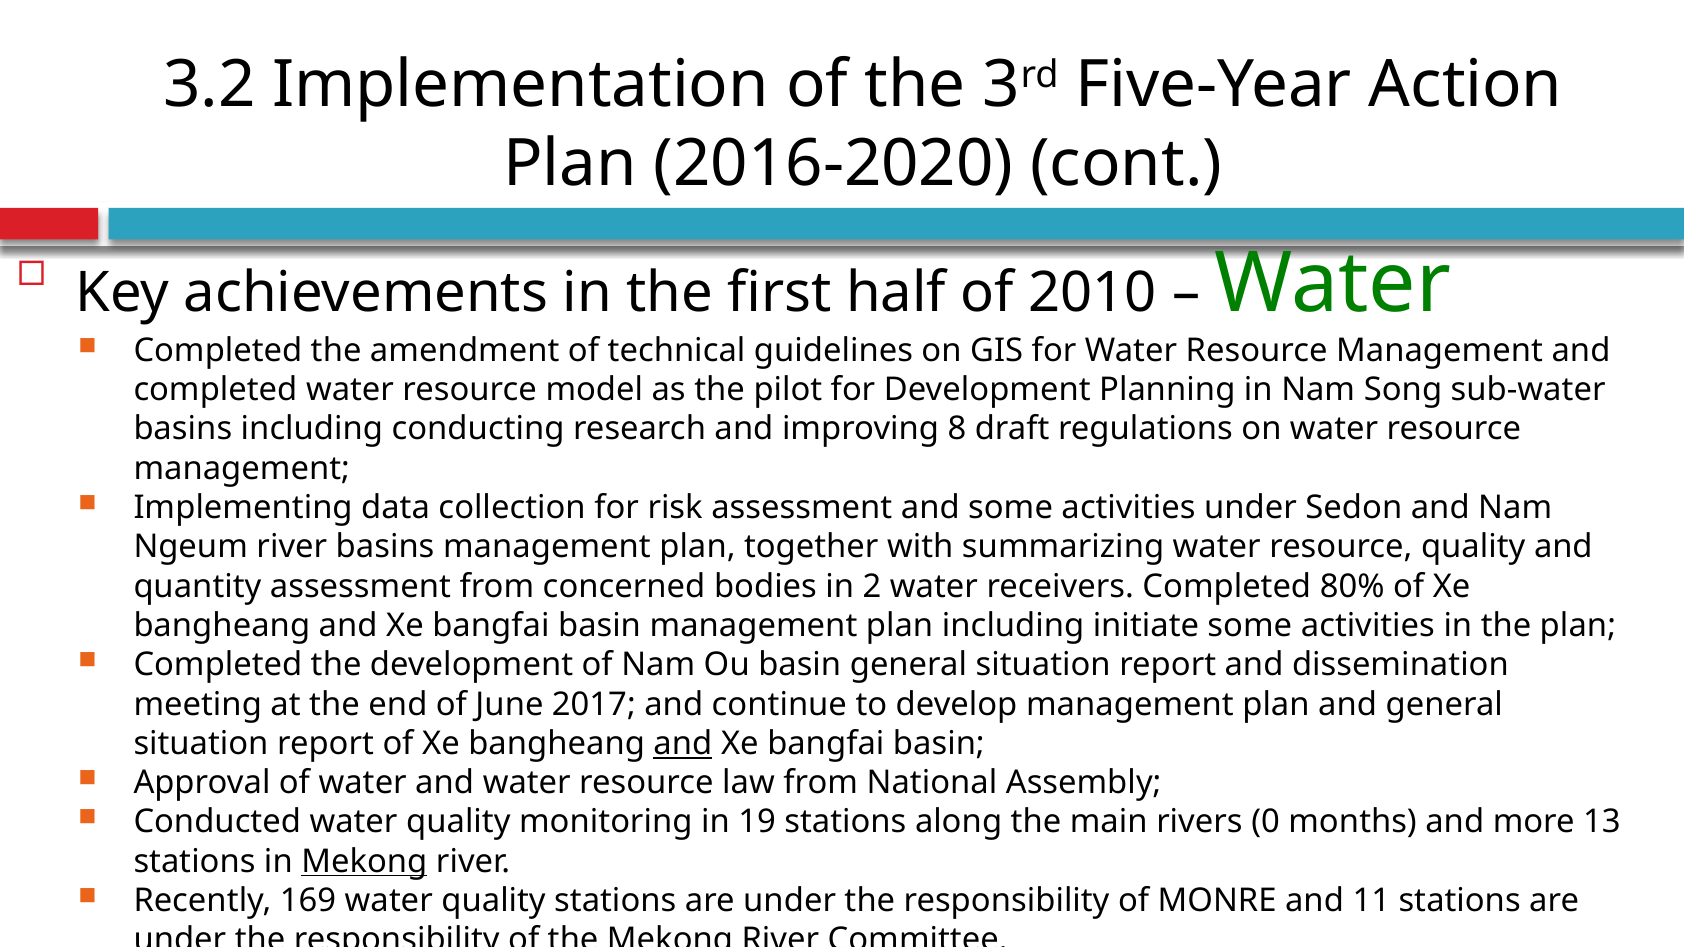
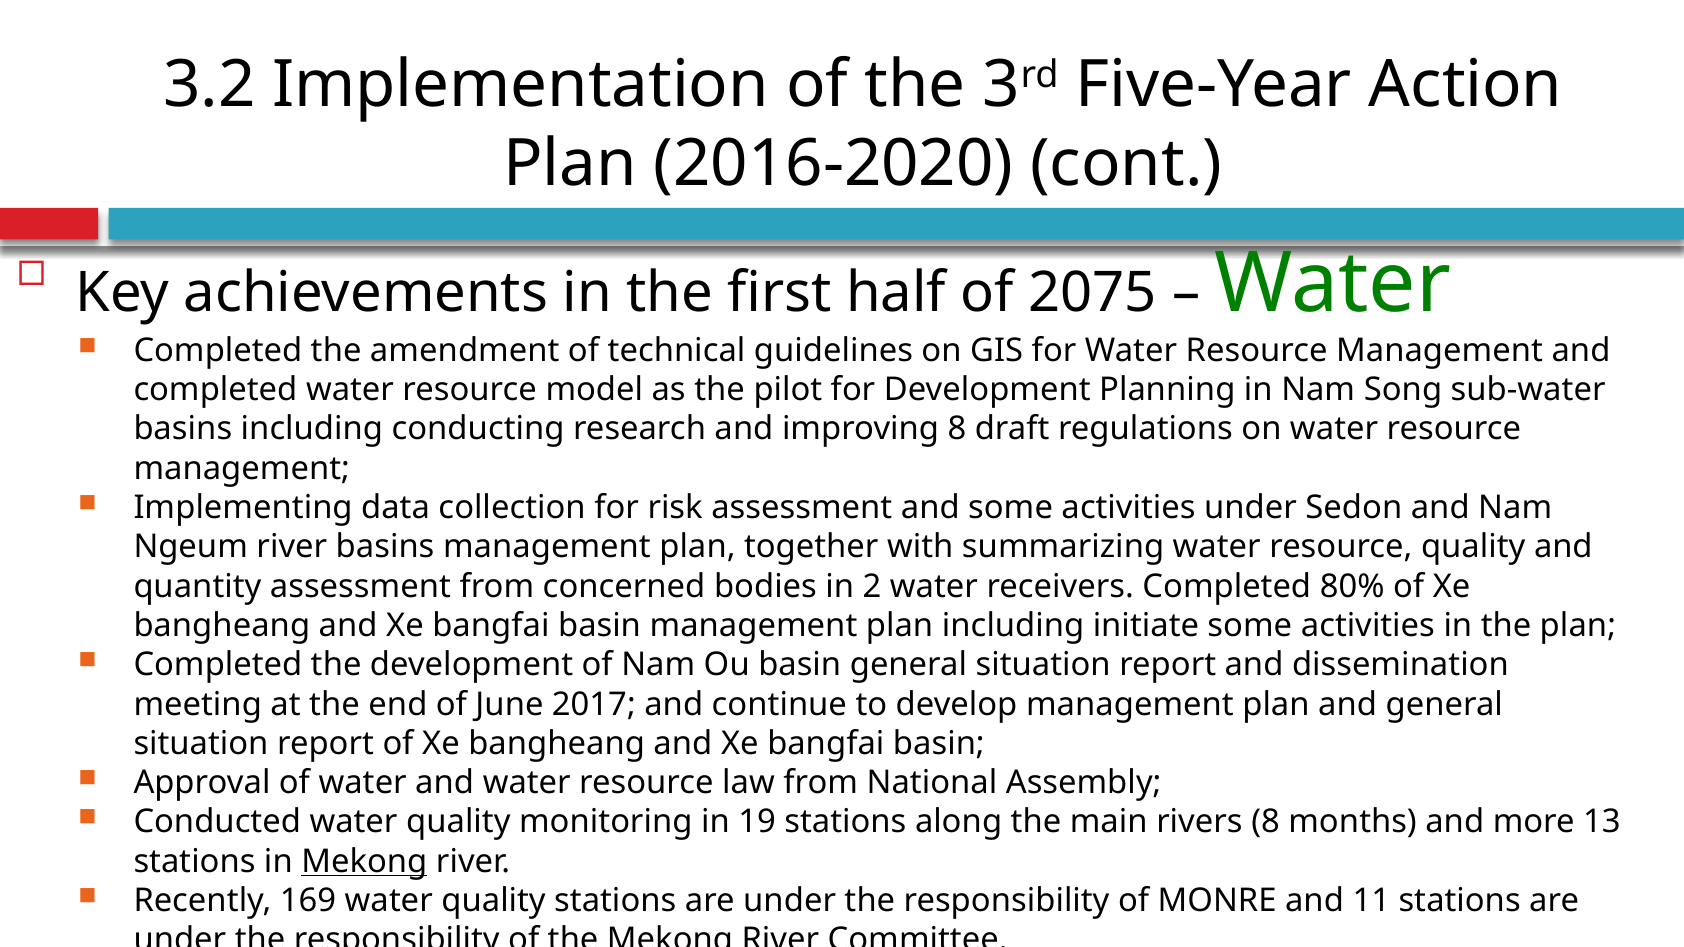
2010: 2010 -> 2075 (1093, 293)
and underline: present -> none (683, 744)
rivers 0: 0 -> 8 (1266, 822)
